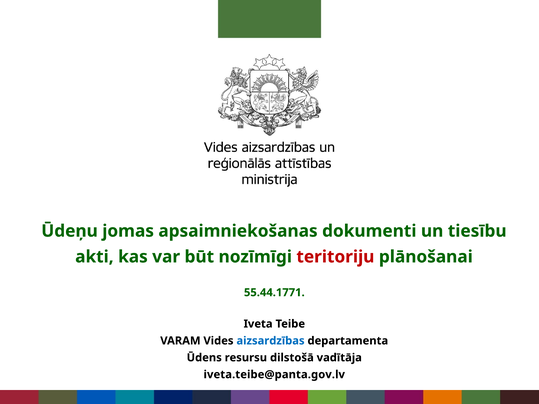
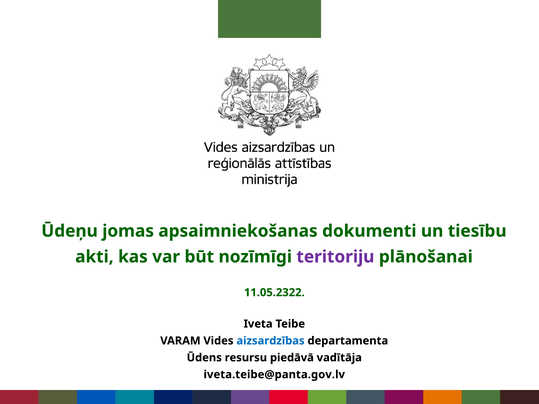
teritoriju colour: red -> purple (335, 257)
55.44.1771: 55.44.1771 -> 11.05.2322 (274, 293)
dilstošā: dilstošā -> piedāvā (292, 358)
